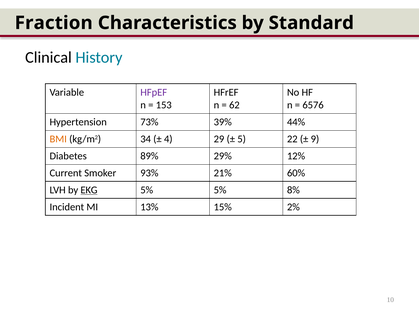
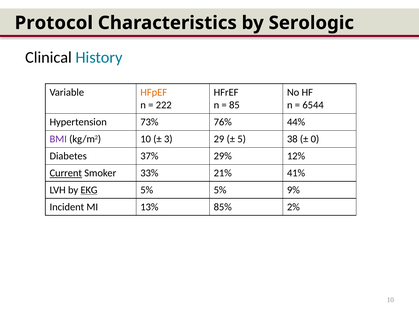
Fraction: Fraction -> Protocol (54, 23)
Standard: Standard -> Serologic (311, 23)
HFpEF colour: purple -> orange (154, 92)
153: 153 -> 222 (164, 105)
62: 62 -> 85 (234, 105)
6576: 6576 -> 6544 (313, 105)
39%: 39% -> 76% (223, 122)
BMI colour: orange -> purple (58, 139)
kg/m2 34: 34 -> 10 (146, 139)
4: 4 -> 3 (168, 139)
22: 22 -> 38 (292, 139)
9: 9 -> 0 (315, 139)
89%: 89% -> 37% (149, 156)
Current underline: none -> present (66, 173)
93%: 93% -> 33% (149, 173)
60%: 60% -> 41% (296, 173)
8%: 8% -> 9% (293, 190)
15%: 15% -> 85% (223, 207)
